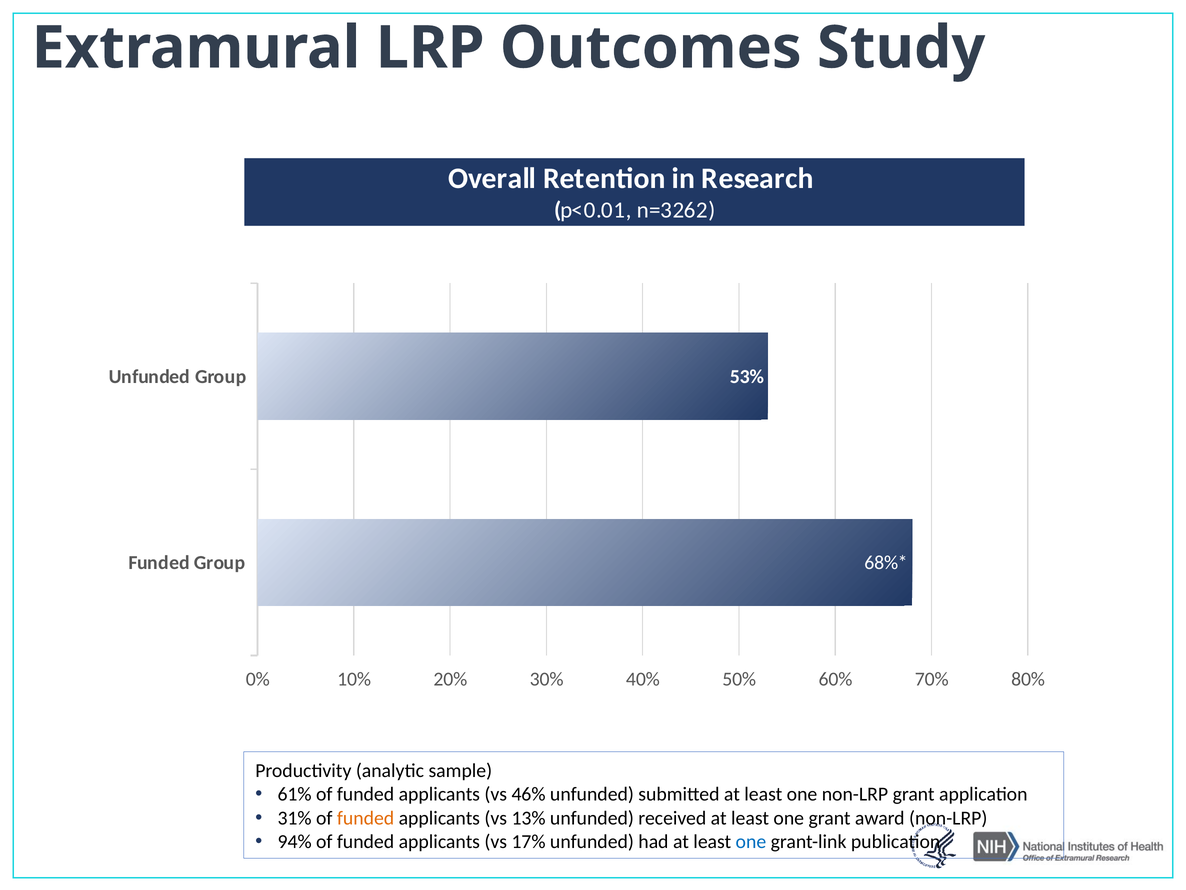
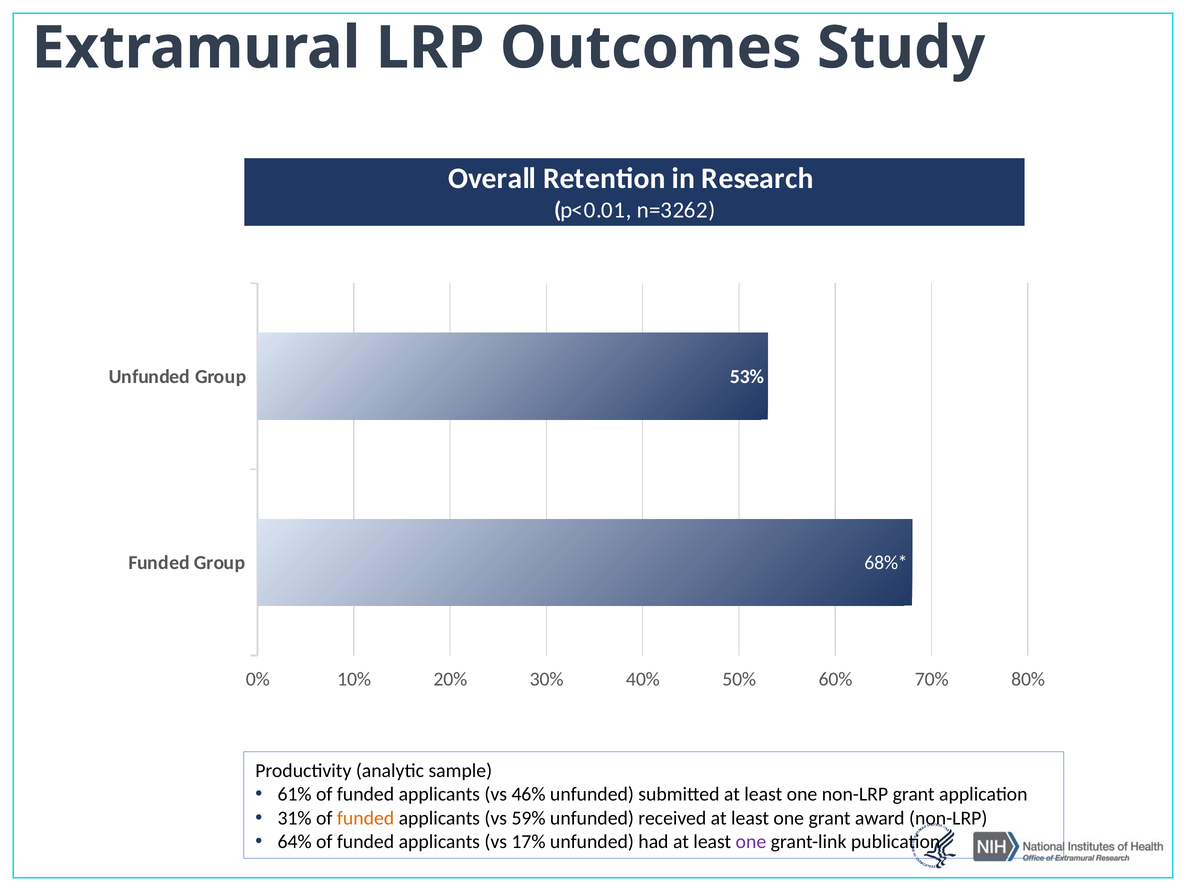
13%: 13% -> 59% (529, 818)
94%: 94% -> 64% (295, 841)
one colour: blue -> purple (751, 841)
